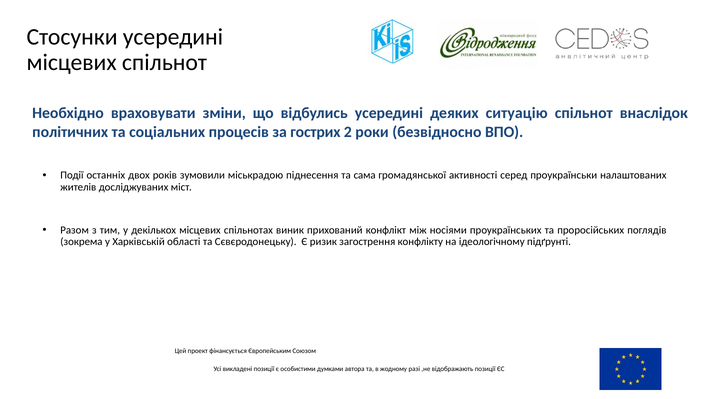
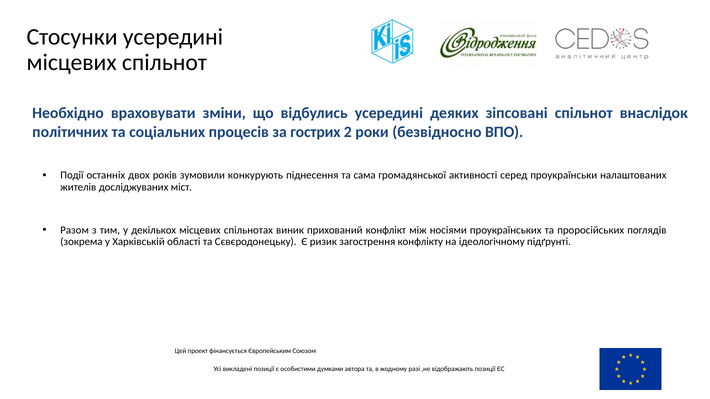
ситуацію: ситуацію -> зіпсовані (517, 113)
міськрадою: міськрадою -> конкурують (256, 176)
